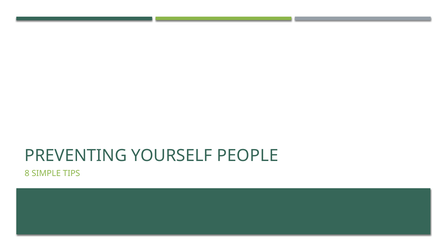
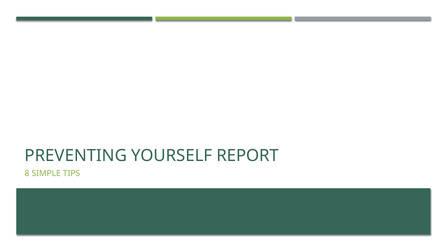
PEOPLE: PEOPLE -> REPORT (248, 156)
